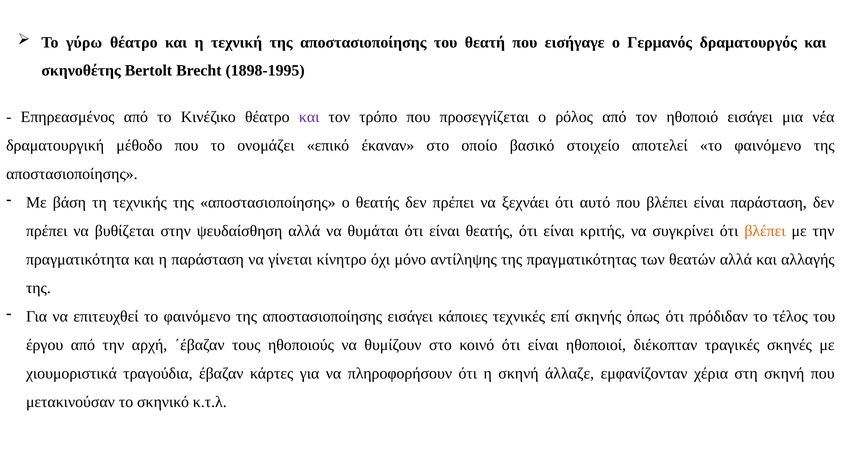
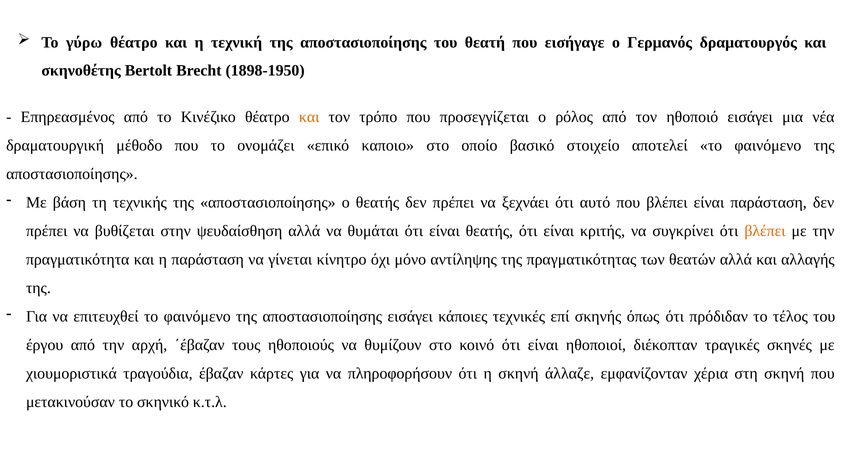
1898-1995: 1898-1995 -> 1898-1950 (265, 71)
και colour: purple -> orange (309, 117)
έκαναν: έκαναν -> καποιο (388, 146)
